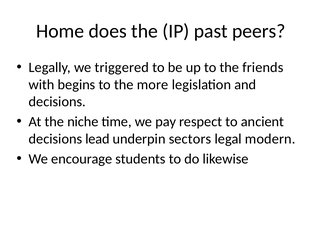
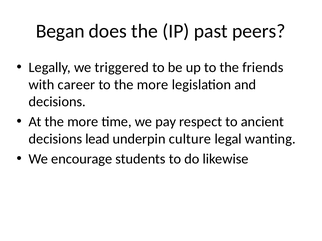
Home: Home -> Began (60, 31)
begins: begins -> career (76, 85)
At the niche: niche -> more (83, 122)
sectors: sectors -> culture (190, 139)
modern: modern -> wanting (270, 139)
